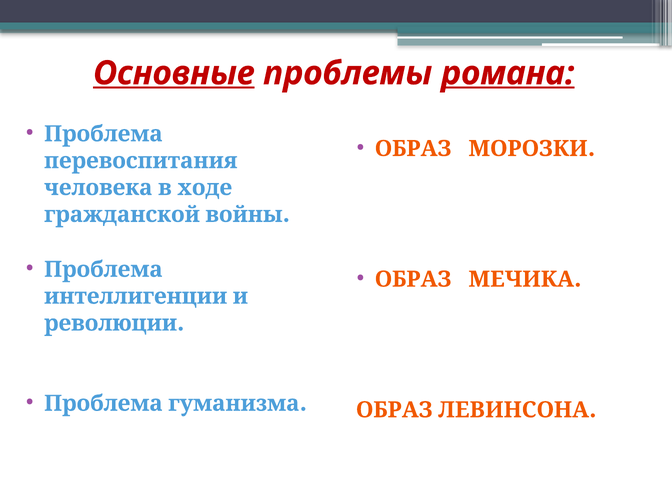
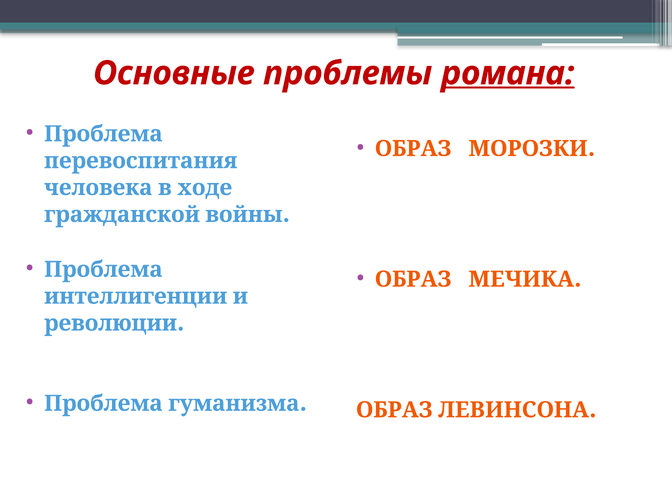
Основные underline: present -> none (174, 73)
